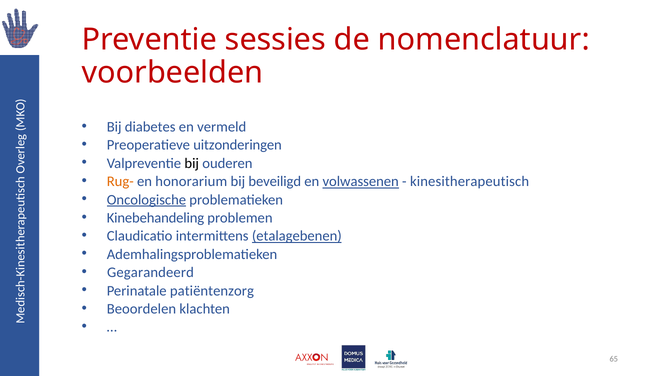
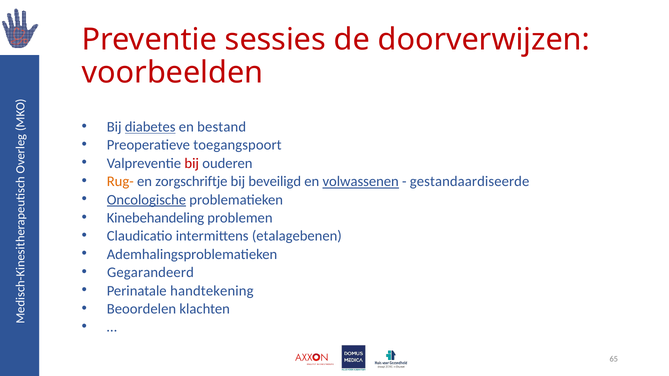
nomenclatuur: nomenclatuur -> doorverwijzen (484, 40)
diabetes underline: none -> present (150, 127)
vermeld: vermeld -> bestand (222, 127)
uitzonderingen: uitzonderingen -> toegangspoort (237, 145)
bij colour: black -> red (192, 163)
honorarium: honorarium -> zorgschriftje (191, 182)
kinesitherapeutisch: kinesitherapeutisch -> gestandaardiseerde (470, 182)
etalagebenen underline: present -> none (297, 236)
patiëntenzorg: patiëntenzorg -> handtekening (212, 291)
